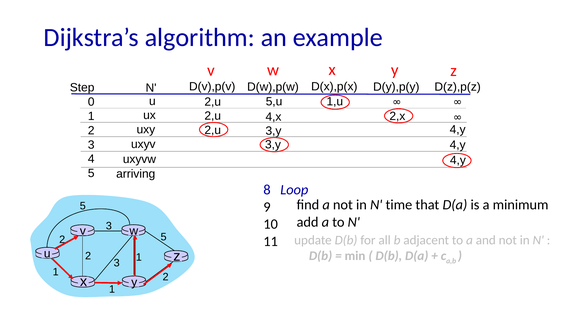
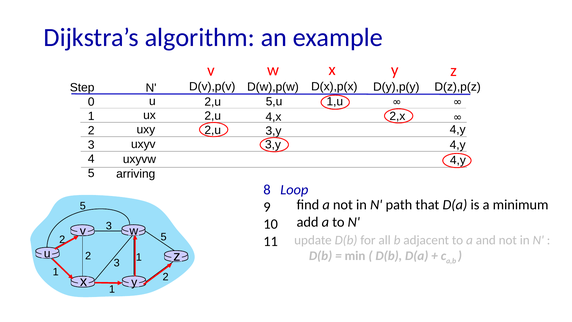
time: time -> path (399, 205)
